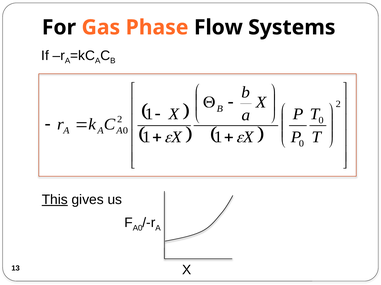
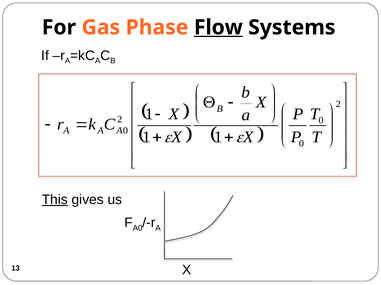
Flow underline: none -> present (218, 27)
